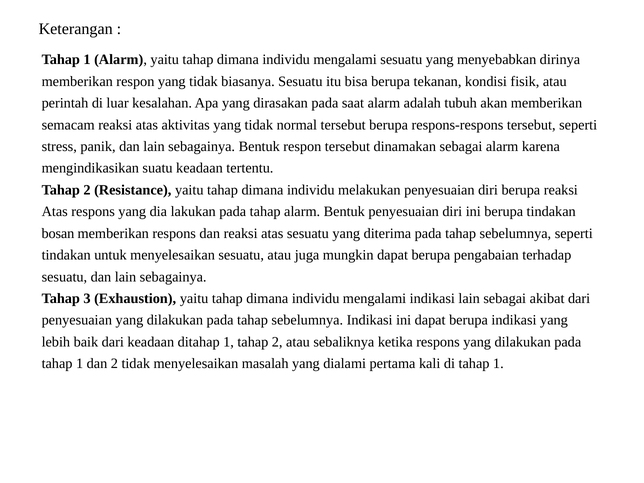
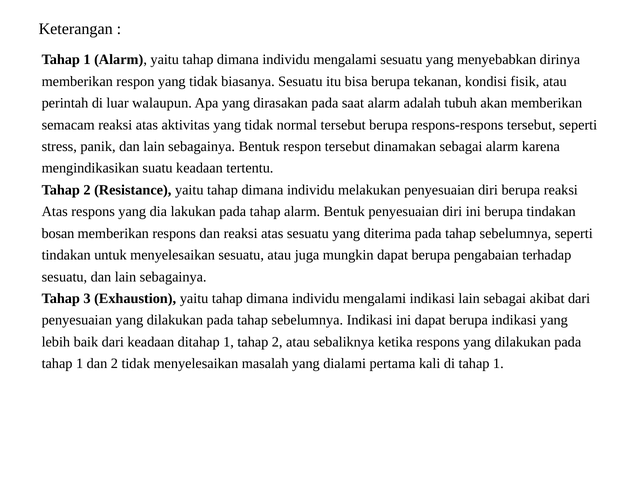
kesalahan: kesalahan -> walaupun (162, 103)
